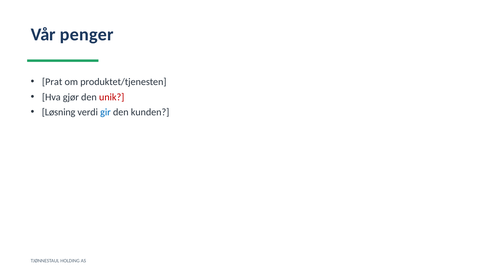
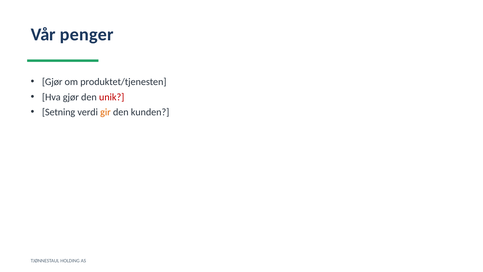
Prat: Prat -> Gjør (52, 82)
Løsning: Løsning -> Setning (59, 112)
gir colour: blue -> orange (105, 112)
